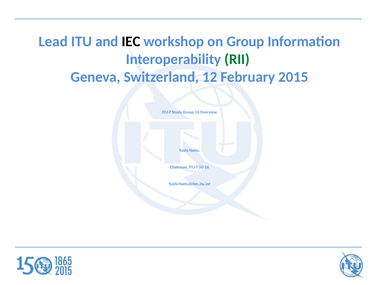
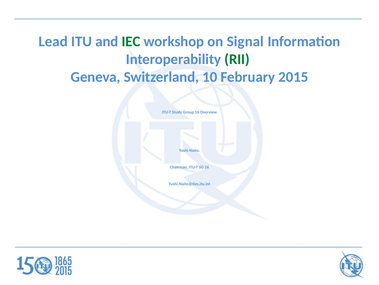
IEC colour: black -> green (131, 41)
on Group: Group -> Signal (245, 41)
12: 12 -> 10 (210, 77)
